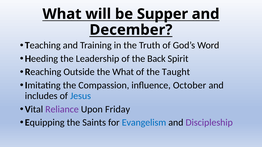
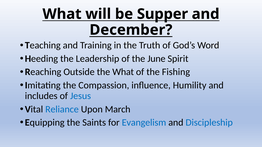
Back: Back -> June (156, 59)
Taught: Taught -> Fishing (176, 72)
October: October -> Humility (190, 85)
Reliance colour: purple -> blue (62, 109)
Friday: Friday -> March (118, 109)
Discipleship colour: purple -> blue (209, 123)
